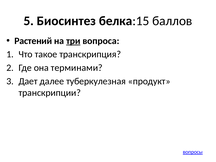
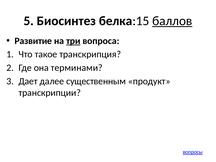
баллов underline: none -> present (172, 21)
Растений: Растений -> Развитие (33, 41)
туберкулезная: туберкулезная -> существенным (96, 81)
